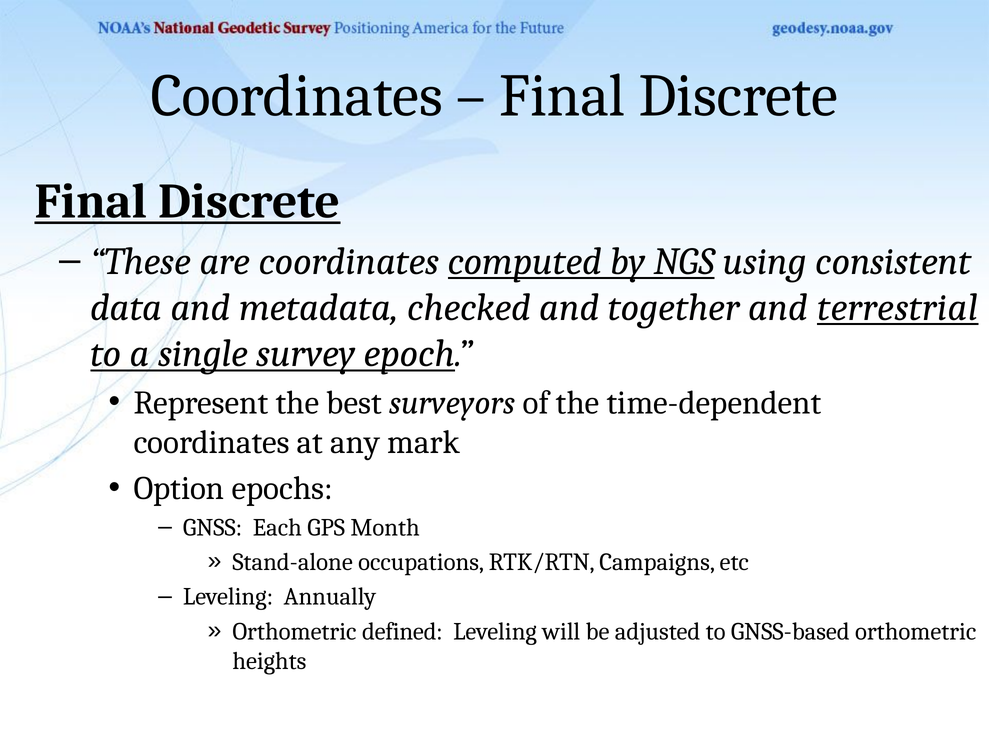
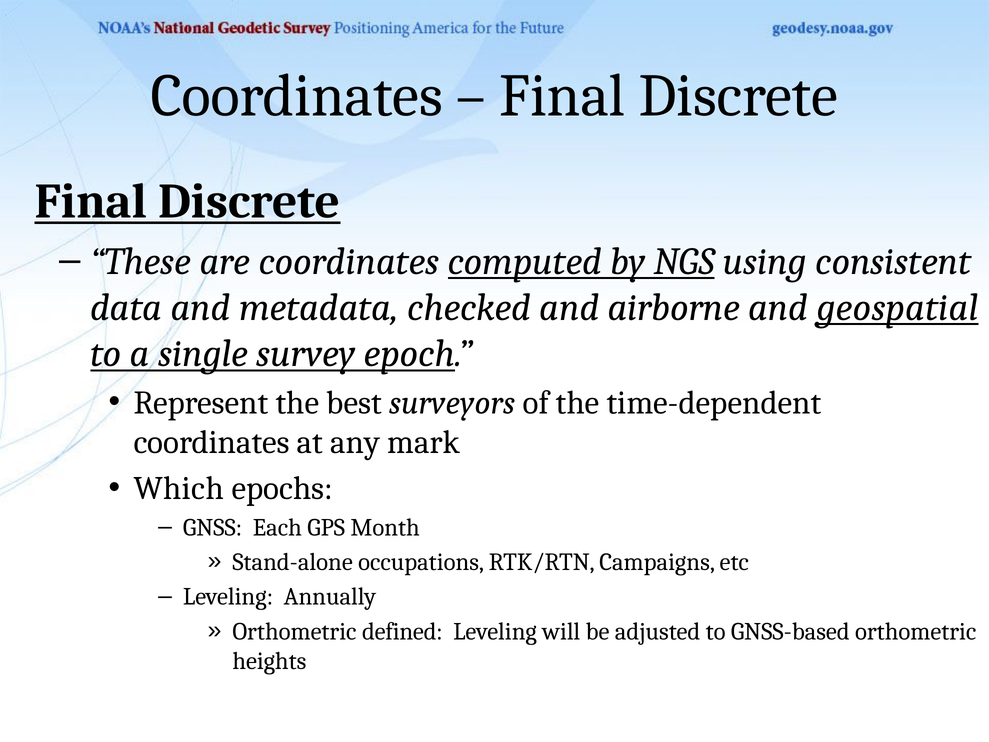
together: together -> airborne (674, 307)
terrestrial: terrestrial -> geospatial (898, 307)
Option: Option -> Which (179, 488)
